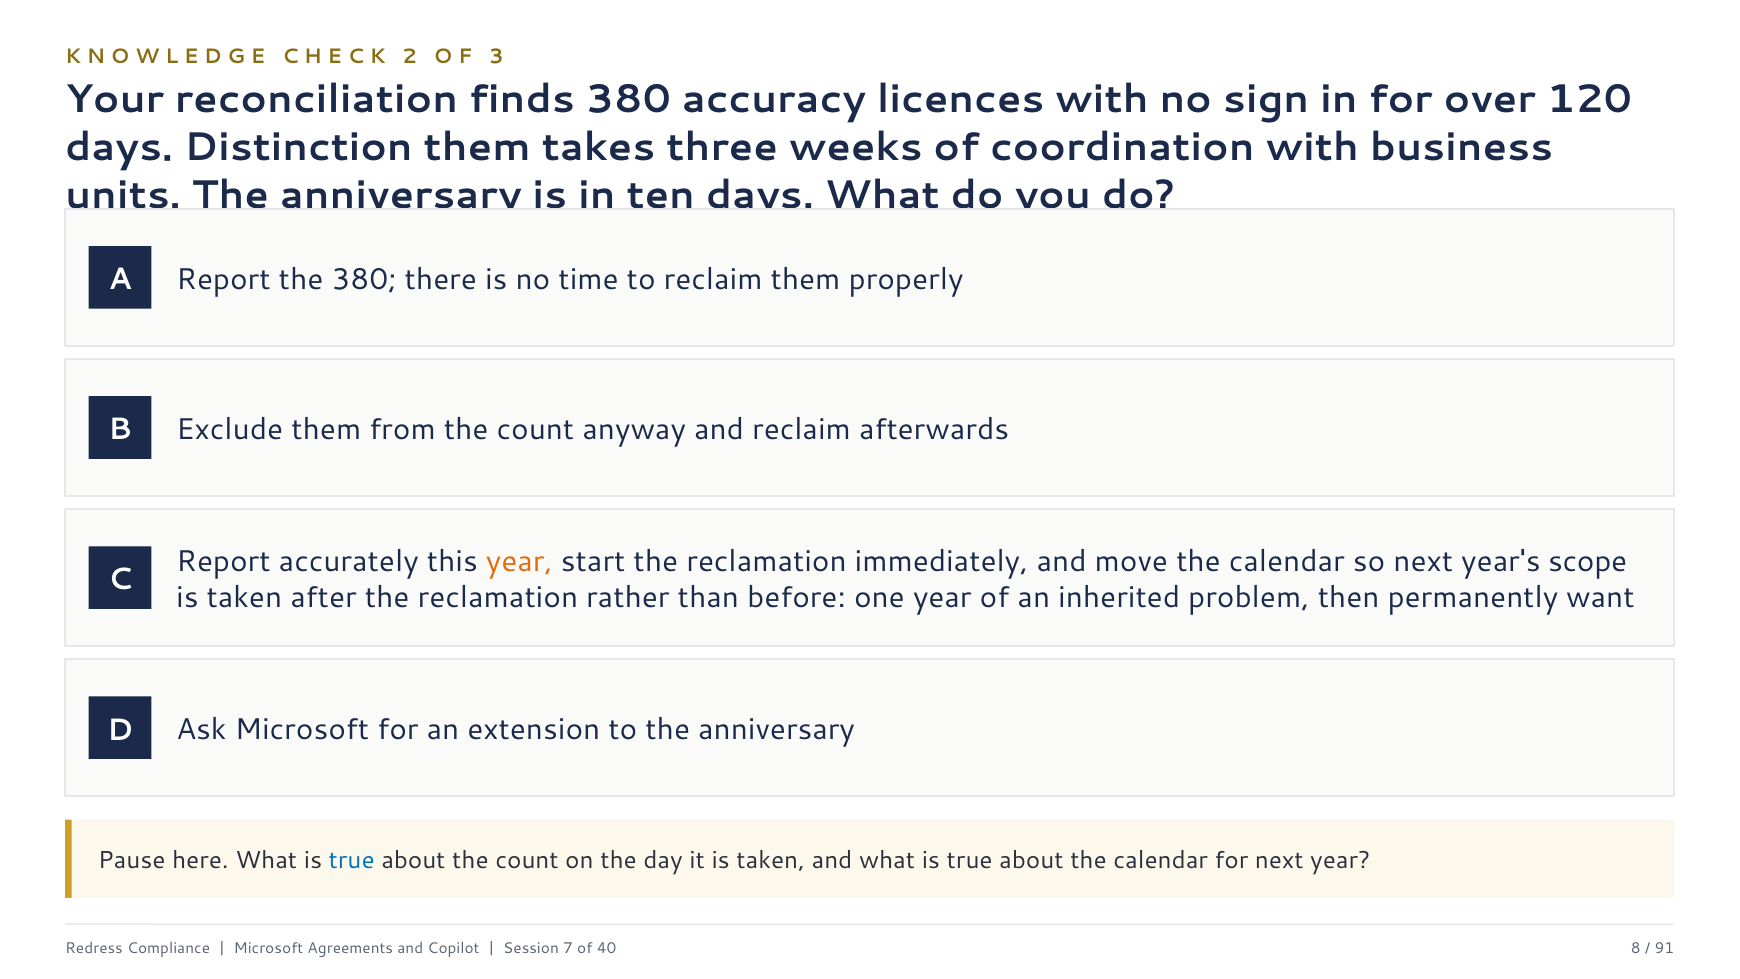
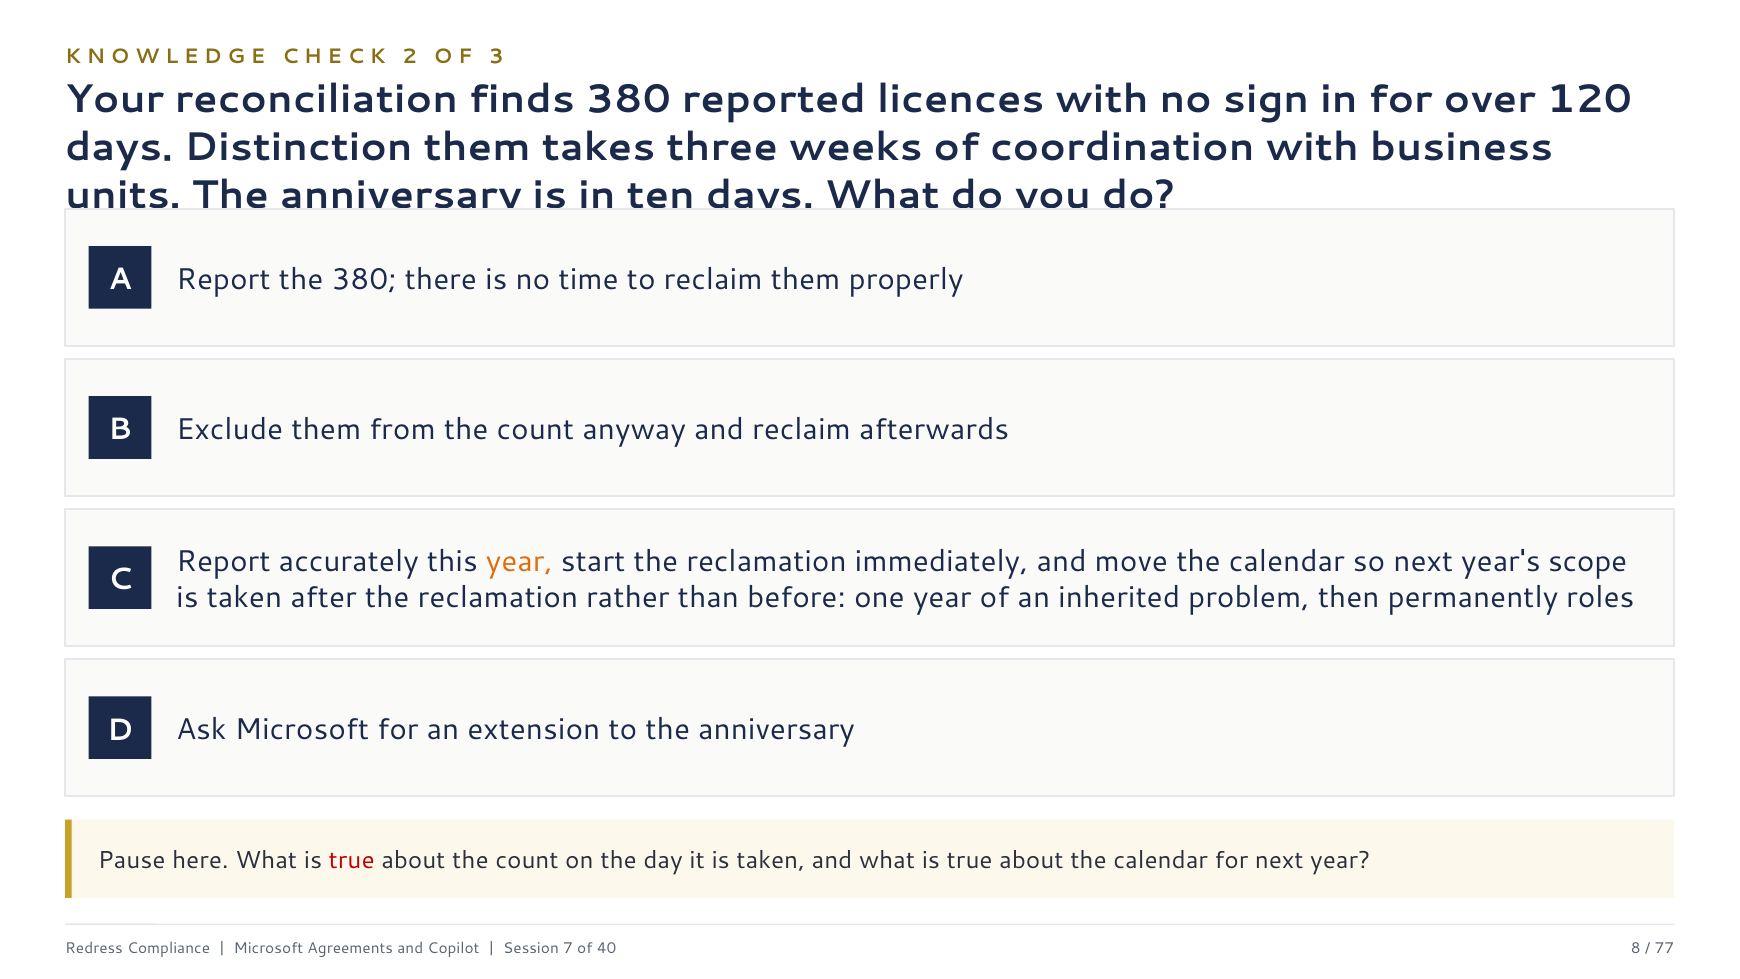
accuracy: accuracy -> reported (774, 100)
want: want -> roles (1600, 597)
true colour: blue -> red (352, 860)
91: 91 -> 77 (1664, 948)
